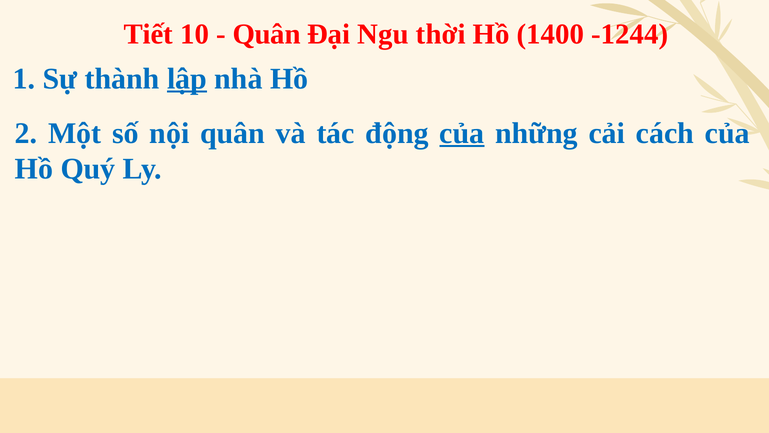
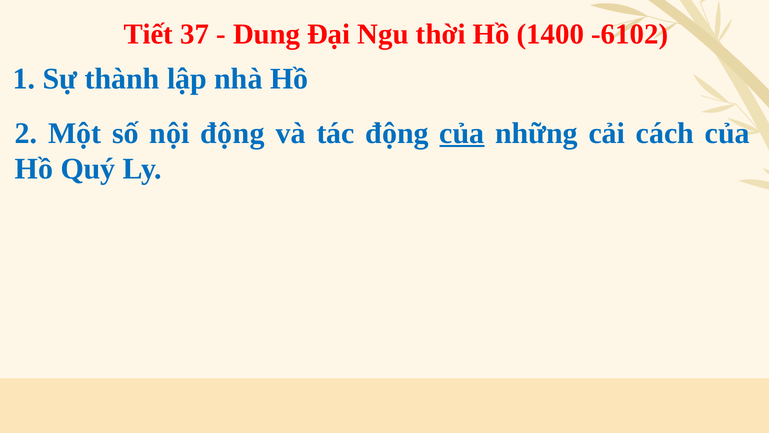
10: 10 -> 37 (195, 34)
Quân: Quân -> Dung (266, 34)
-1244: -1244 -> -6102 (630, 34)
lập underline: present -> none (187, 79)
nội quân: quân -> động (233, 133)
